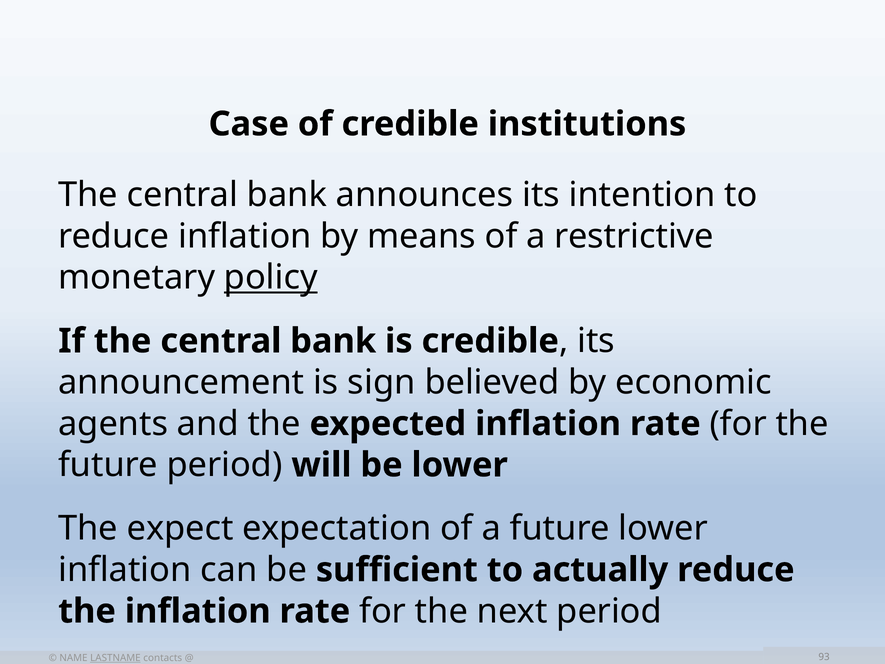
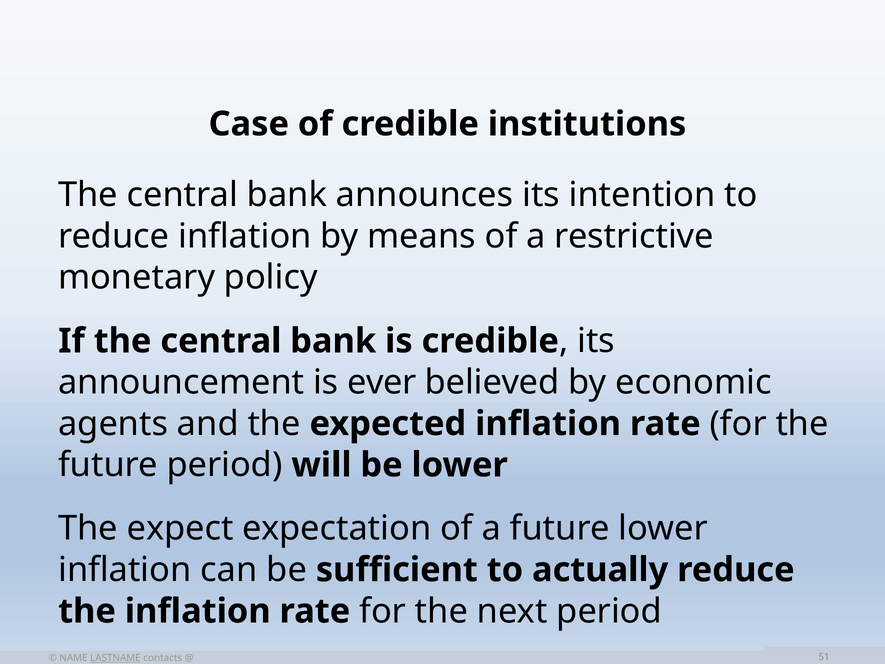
policy underline: present -> none (271, 277)
sign: sign -> ever (382, 382)
93: 93 -> 51 (824, 657)
